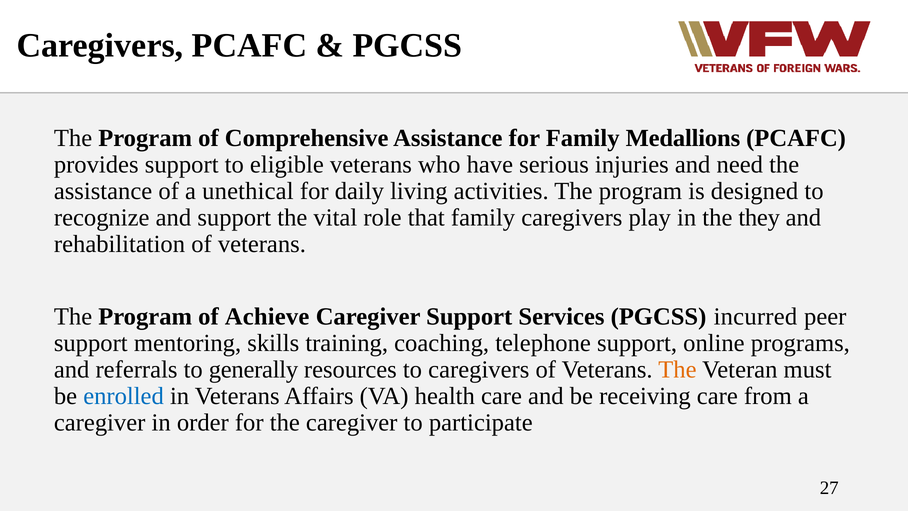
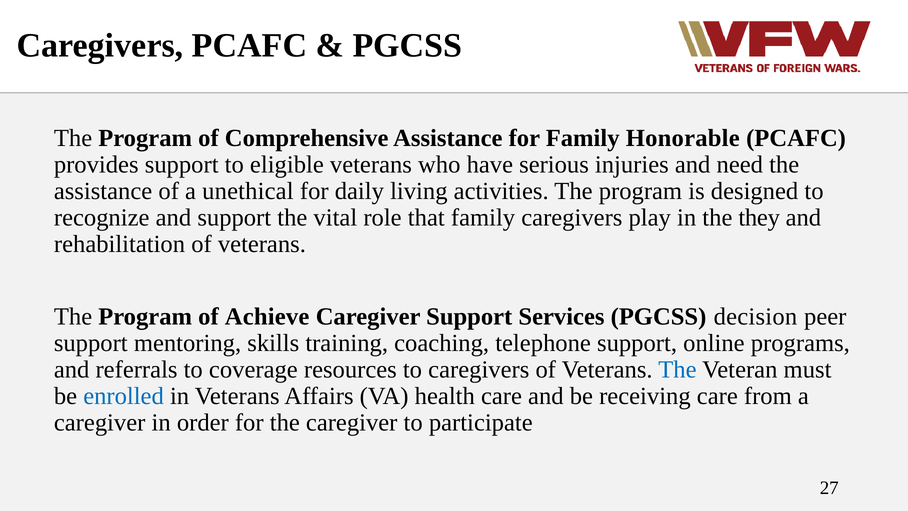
Medallions: Medallions -> Honorable (683, 138)
incurred: incurred -> decision (755, 316)
generally: generally -> coverage (253, 369)
The colour: orange -> blue (677, 369)
